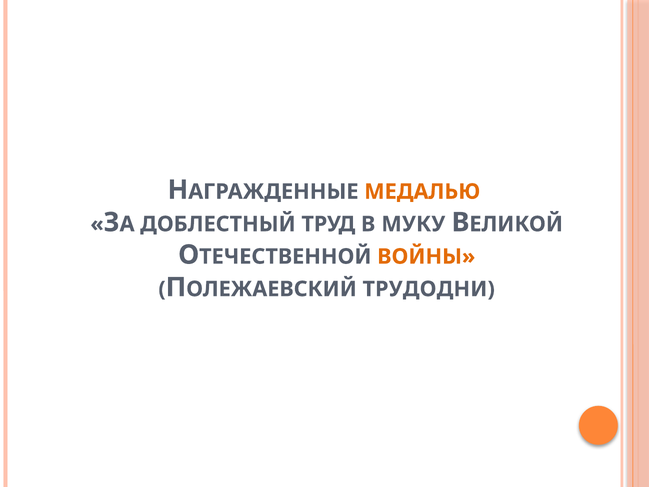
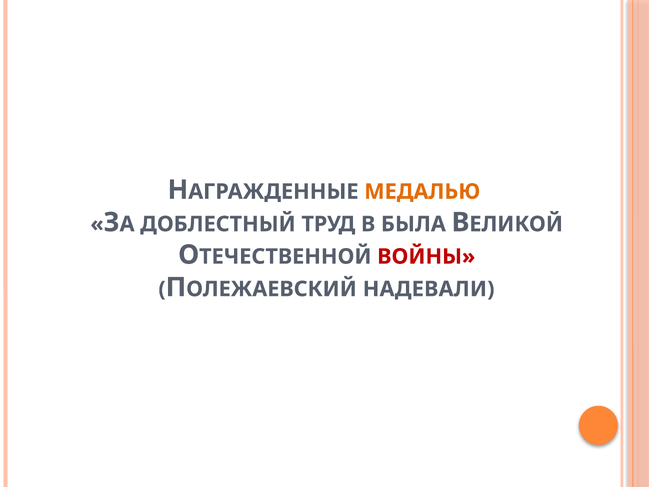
МУКУ: МУКУ -> БЫЛА (413, 224)
ВОЙНЫ colour: orange -> red (426, 256)
ТРУДОДНИ: ТРУДОДНИ -> НАДЕВАЛИ (429, 289)
